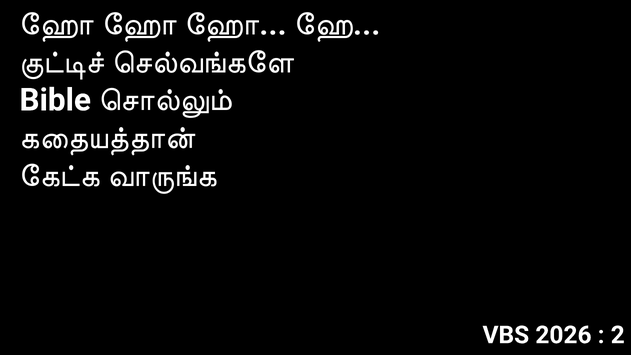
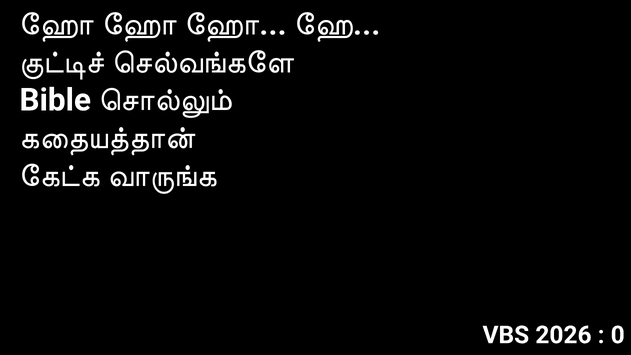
2: 2 -> 0 (618, 335)
